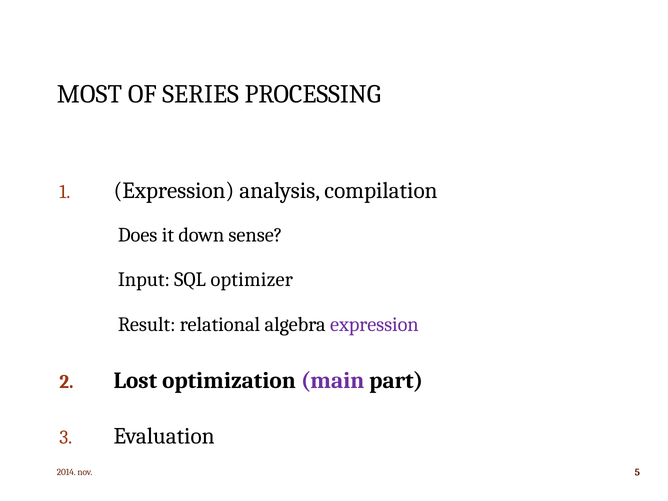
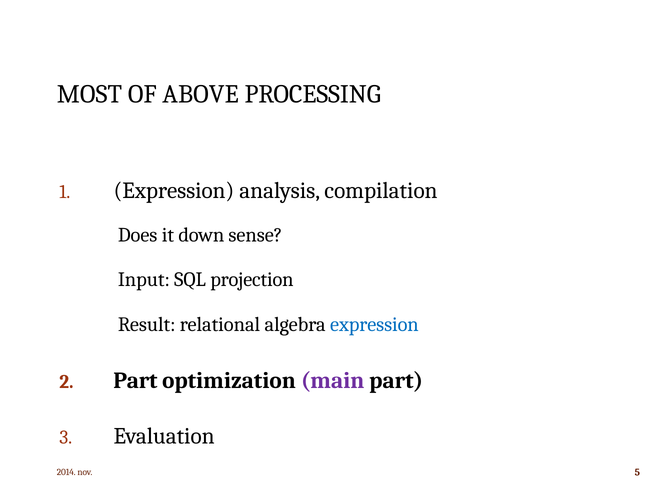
SERIES: SERIES -> ABOVE (200, 94)
optimizer: optimizer -> projection (252, 280)
expression colour: purple -> blue (374, 324)
Lost: Lost -> Part (135, 380)
